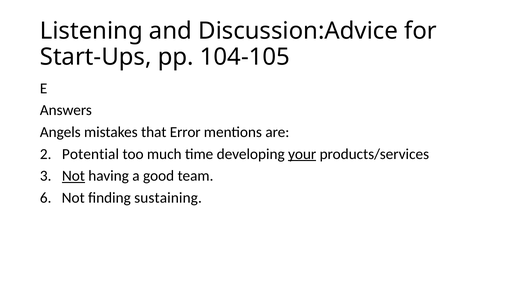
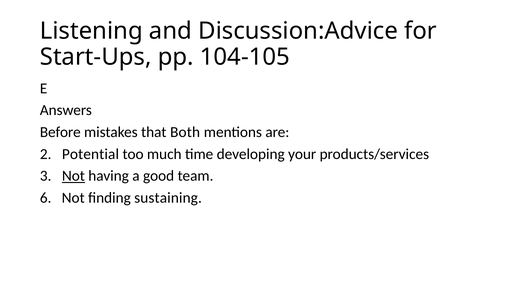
Angels: Angels -> Before (60, 132)
Error: Error -> Both (185, 132)
your underline: present -> none (302, 154)
